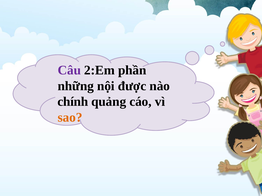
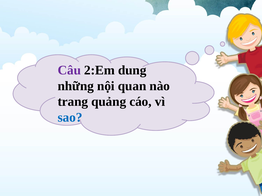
phần: phần -> dung (132, 70)
được: được -> quan (132, 86)
chính: chính -> trang (73, 102)
sao colour: orange -> blue (70, 118)
